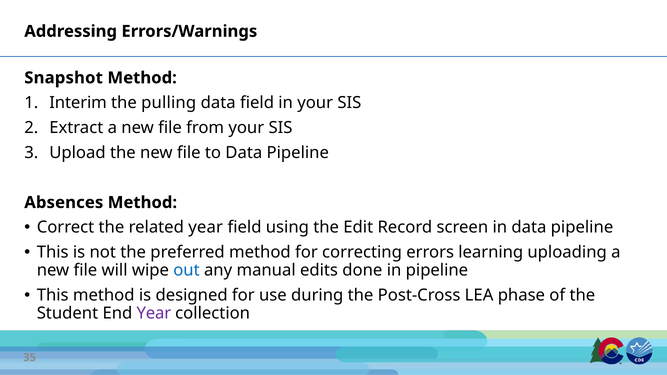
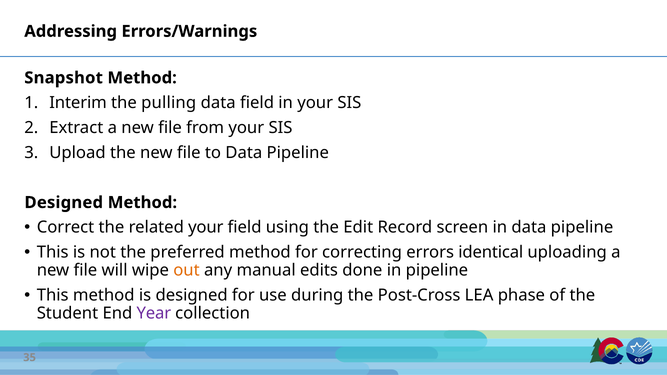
Absences: Absences -> Designed (64, 203)
related year: year -> your (206, 228)
learning: learning -> identical (491, 253)
out colour: blue -> orange (186, 271)
